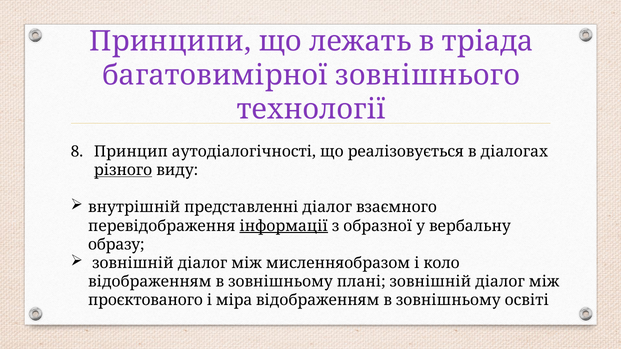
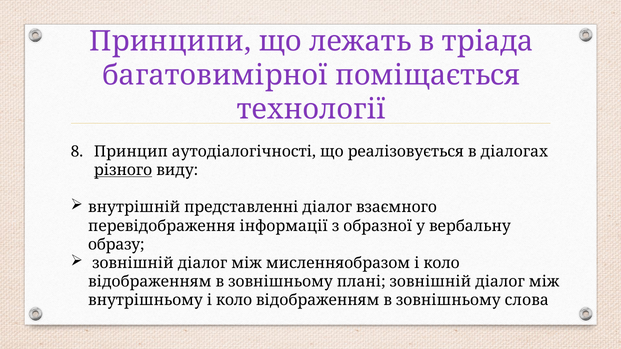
зовнішнього: зовнішнього -> поміщається (428, 75)
інформації underline: present -> none (284, 226)
проєктованого: проєктованого -> внутрішньому (145, 301)
міра: міра -> коло (234, 301)
освіті: освіті -> слова (527, 301)
